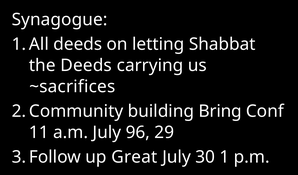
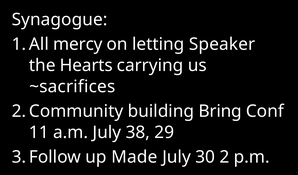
deeds: deeds -> mercy (78, 44)
Shabbat: Shabbat -> Speaker (222, 44)
the Deeds: Deeds -> Hearts (86, 65)
96: 96 -> 38 (138, 132)
Great: Great -> Made (134, 157)
1: 1 -> 2 (224, 157)
